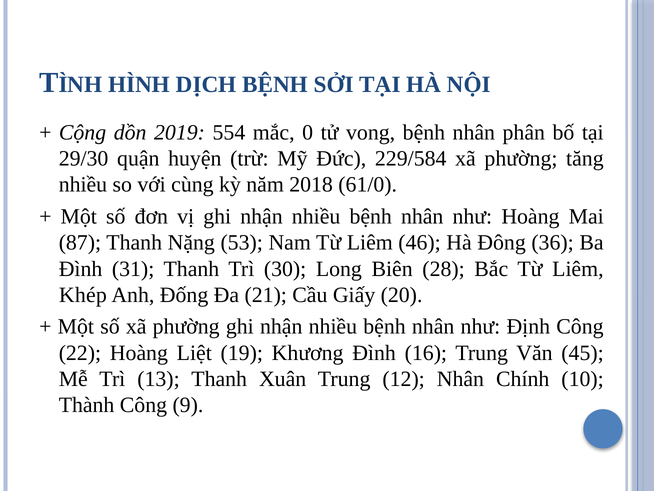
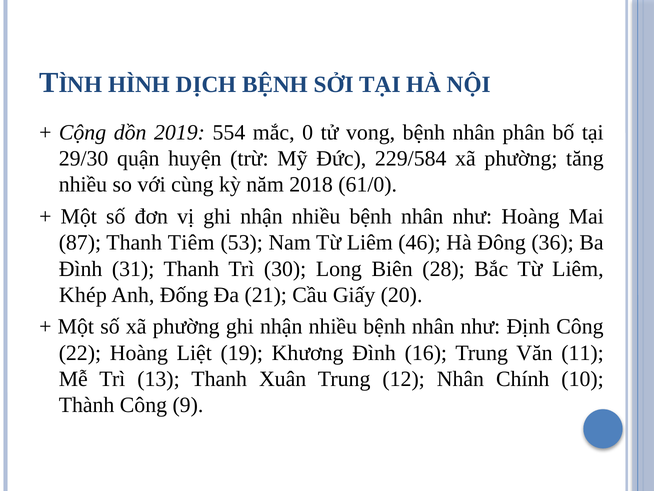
Nặng: Nặng -> Tiêm (191, 242)
45: 45 -> 11 (583, 352)
